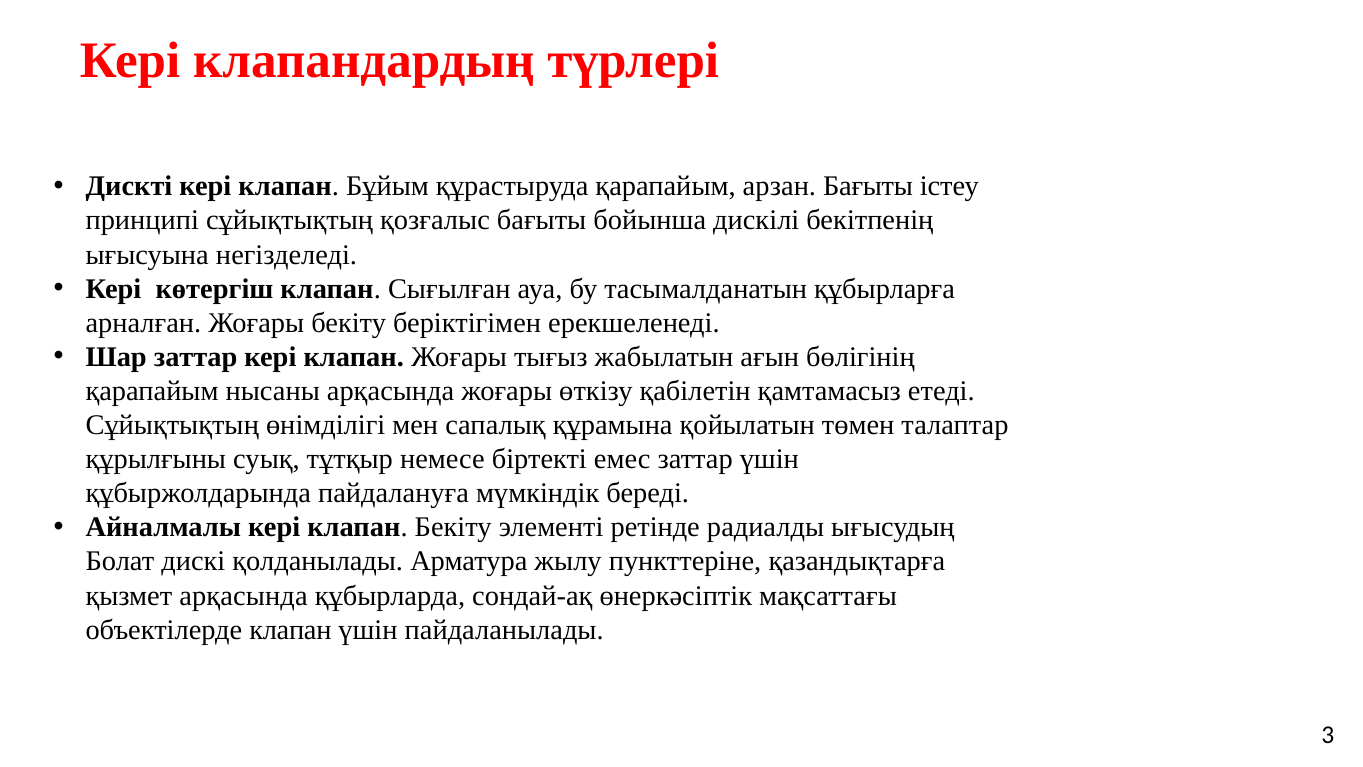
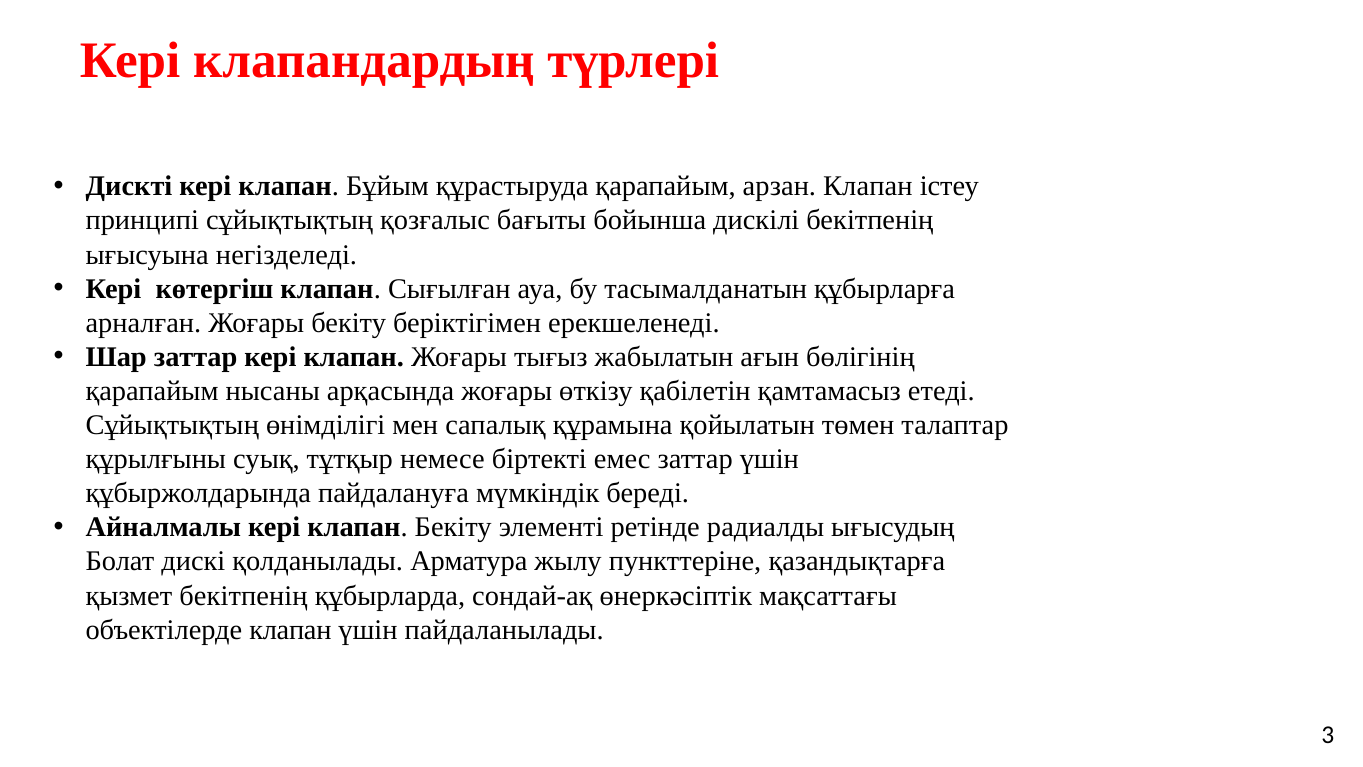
арзан Бағыты: Бағыты -> Клапан (868, 186)
қызмет арқасында: арқасында -> бекітпенің (243, 595)
